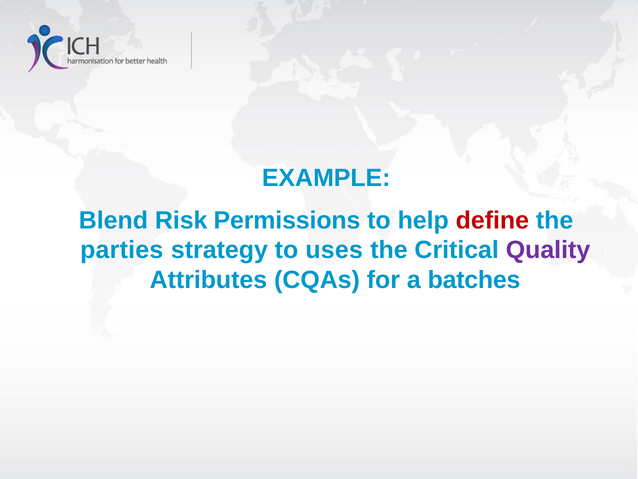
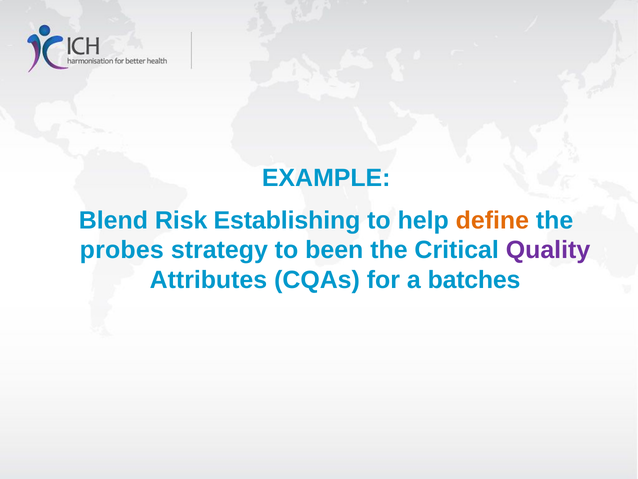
Permissions: Permissions -> Establishing (287, 220)
define colour: red -> orange (492, 220)
parties: parties -> probes (122, 250)
uses: uses -> been (334, 250)
